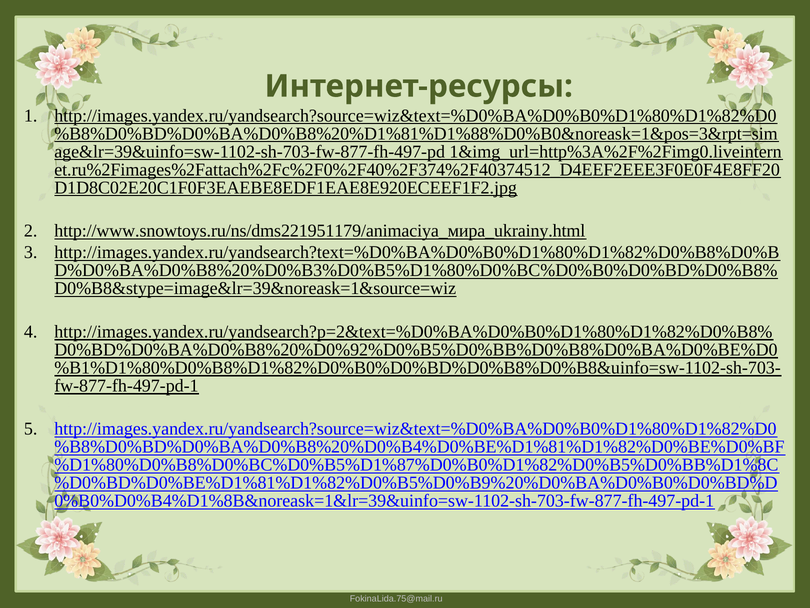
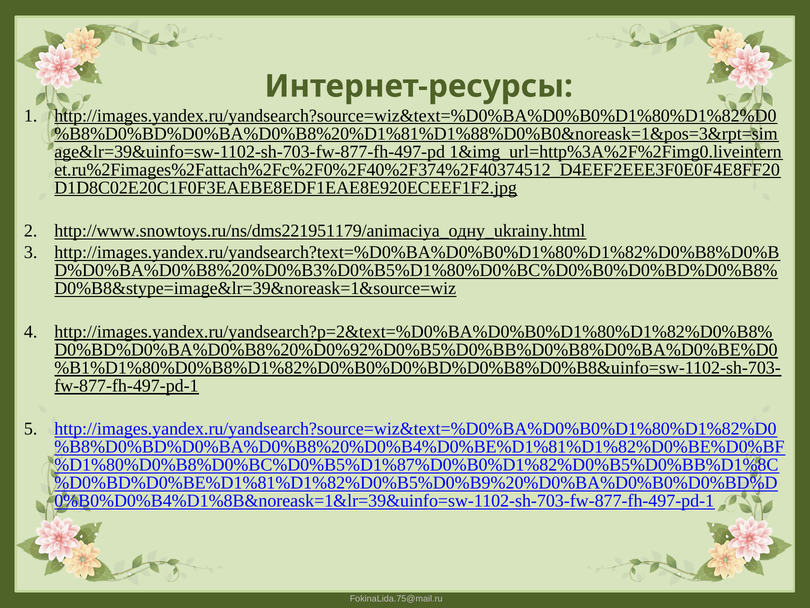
http://www.snowtoys.ru/ns/dms221951179/animaciya_мира_ukrainy.html: http://www.snowtoys.ru/ns/dms221951179/animaciya_мира_ukrainy.html -> http://www.snowtoys.ru/ns/dms221951179/animaciya_одну_ukrainy.html (320, 231)
